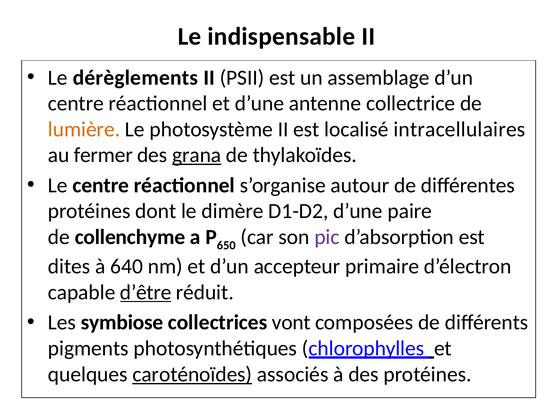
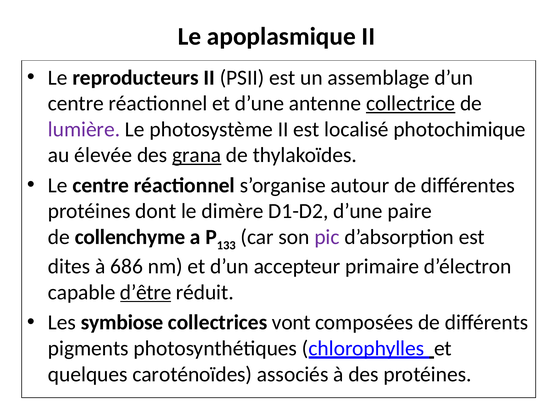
indispensable: indispensable -> apoplasmique (281, 36)
dérèglements: dérèglements -> reproducteurs (136, 78)
collectrice underline: none -> present (411, 103)
lumière colour: orange -> purple (84, 129)
intracellulaires: intracellulaires -> photochimique (460, 129)
fermer: fermer -> élevée (103, 155)
650: 650 -> 133 (226, 245)
640: 640 -> 686 (127, 266)
caroténoïdes underline: present -> none (192, 374)
